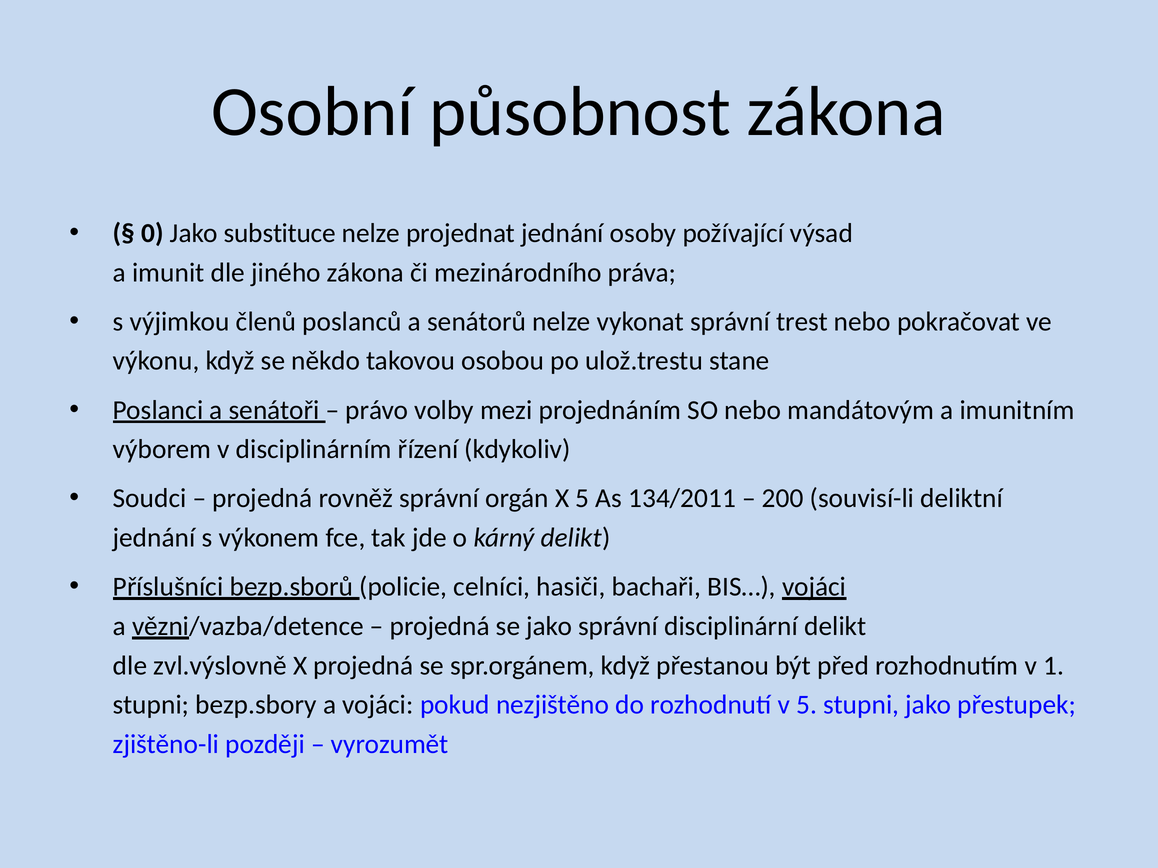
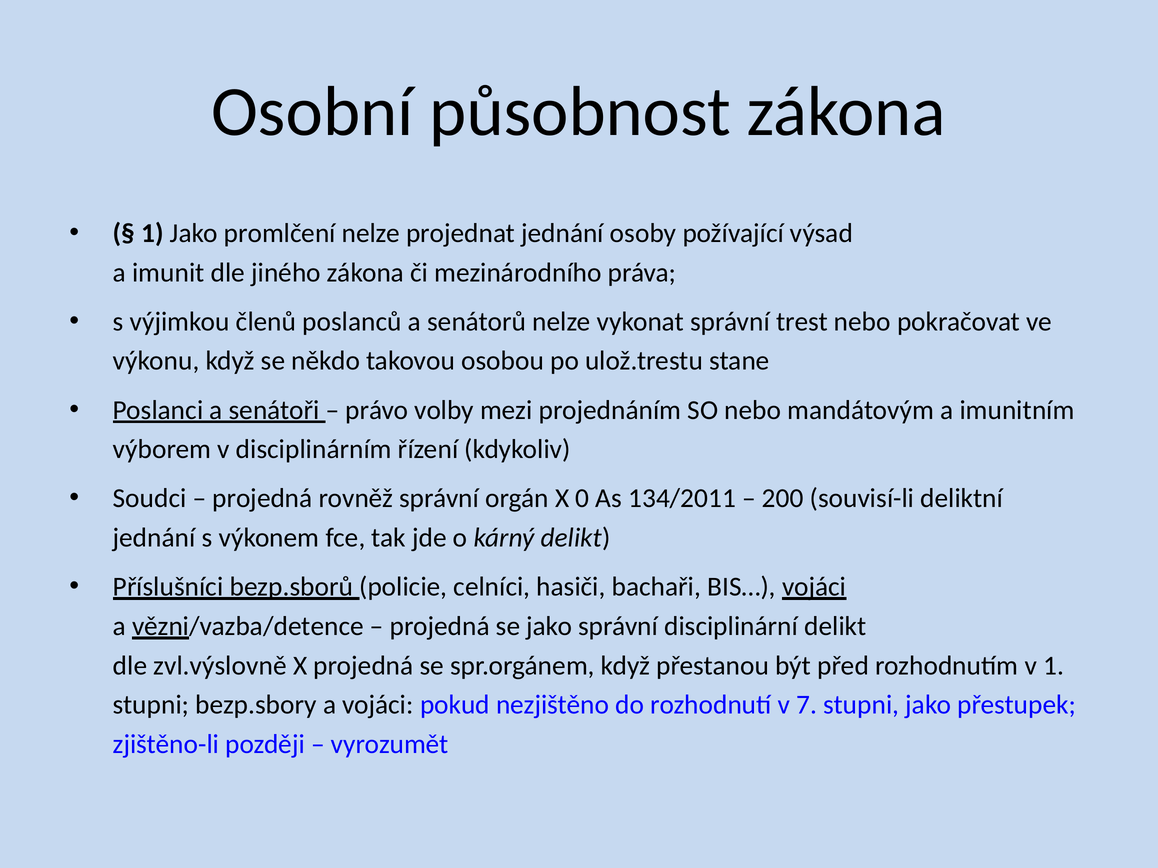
0: 0 -> 1 (152, 233)
substituce: substituce -> promlčení (280, 233)
X 5: 5 -> 0 (582, 499)
v 5: 5 -> 7 (807, 705)
